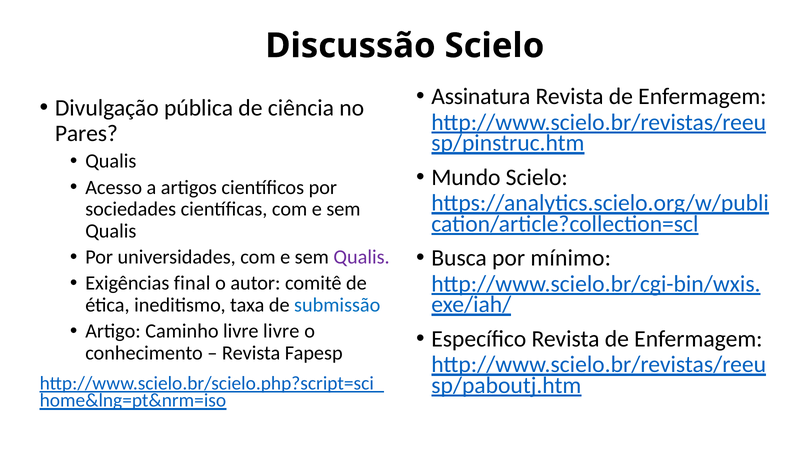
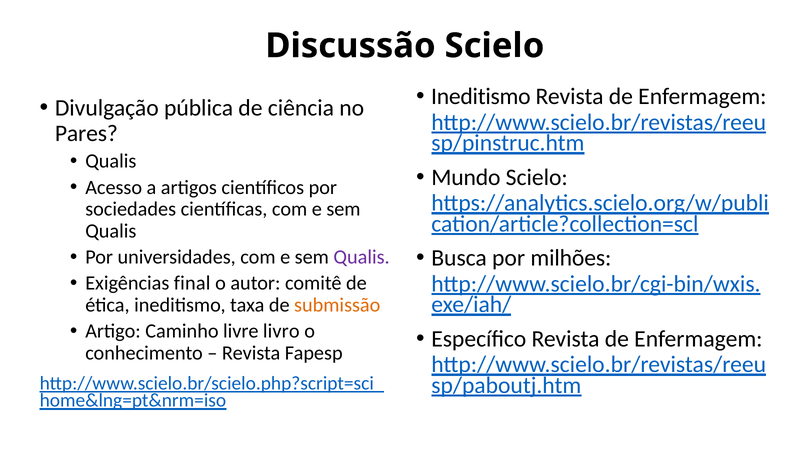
Assinatura: Assinatura -> Ineditismo (481, 96)
mínimo: mínimo -> milhões (571, 258)
submissão colour: blue -> orange (337, 305)
livre livre: livre -> livro (281, 331)
